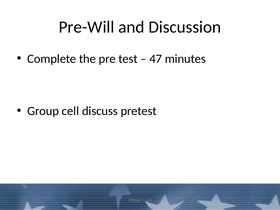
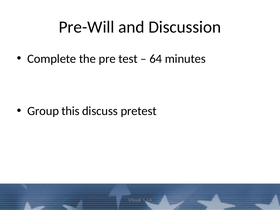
47: 47 -> 64 (156, 59)
cell: cell -> this (71, 111)
